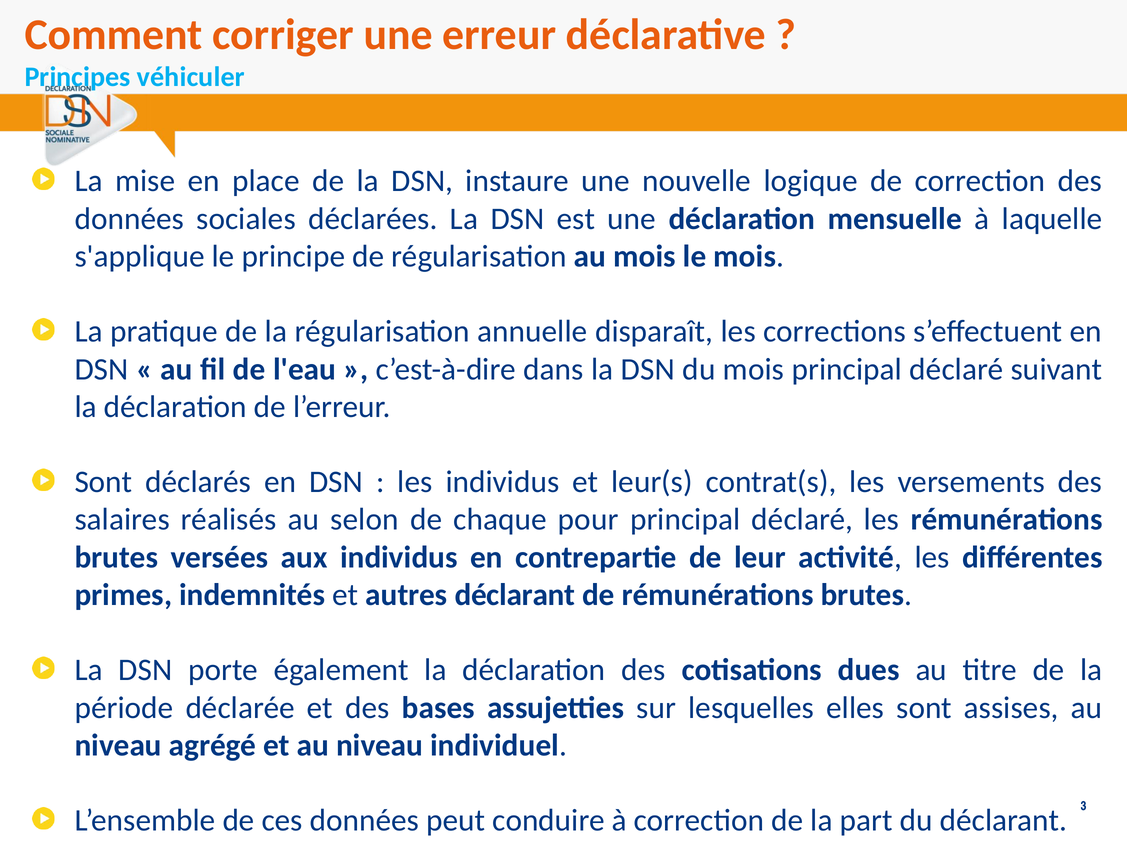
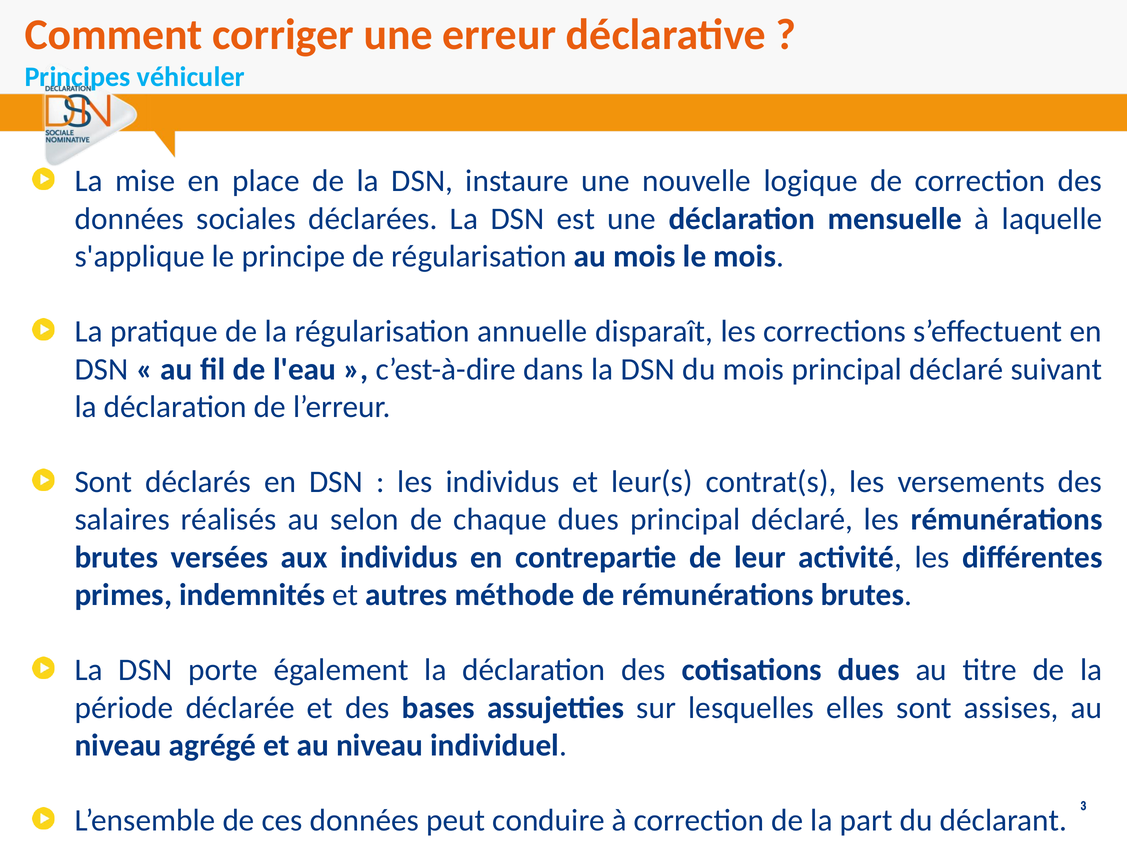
chaque pour: pour -> dues (588, 519)
autres déclarant: déclarant -> méthode (515, 594)
